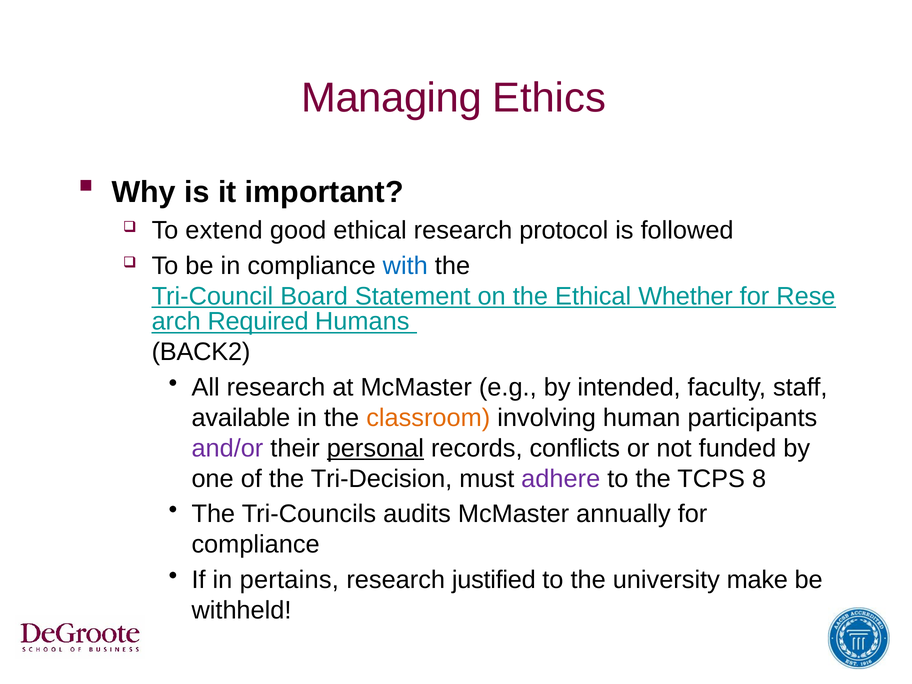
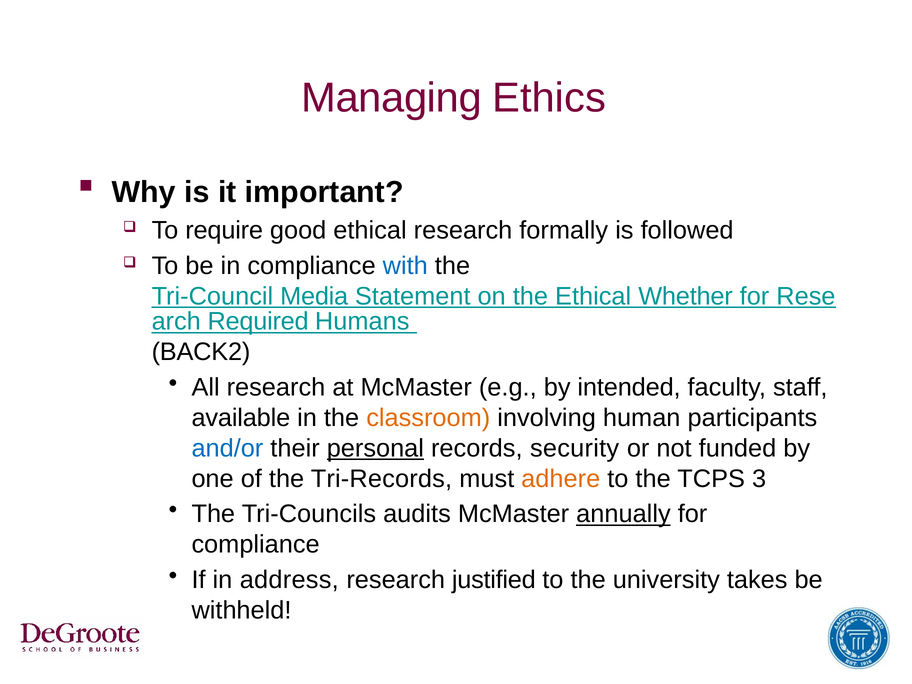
extend: extend -> require (224, 230)
protocol: protocol -> formally (564, 230)
Board: Board -> Media (314, 296)
and/or colour: purple -> blue (227, 448)
conflicts: conflicts -> security (575, 448)
Tri-Decision: Tri-Decision -> Tri-Records (381, 479)
adhere colour: purple -> orange (561, 479)
8: 8 -> 3 (759, 479)
annually underline: none -> present (623, 514)
pertains: pertains -> address (289, 580)
make: make -> takes (757, 580)
